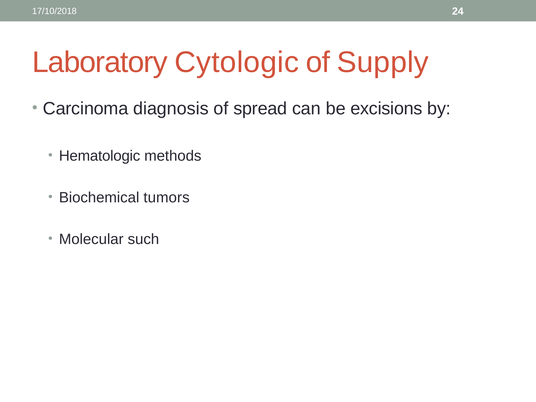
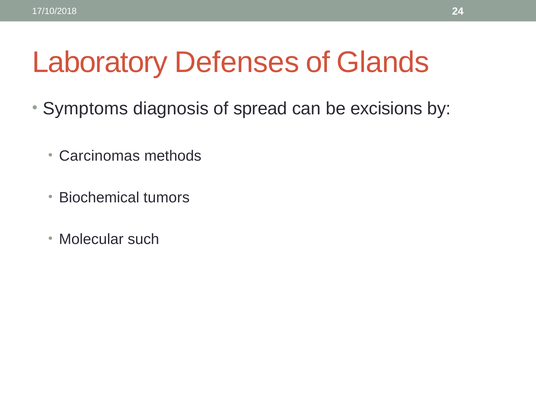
Cytologic: Cytologic -> Defenses (237, 62)
Supply: Supply -> Glands (383, 62)
Carcinoma: Carcinoma -> Symptoms (86, 108)
Hematologic: Hematologic -> Carcinomas (99, 156)
